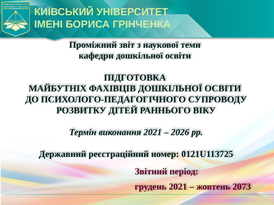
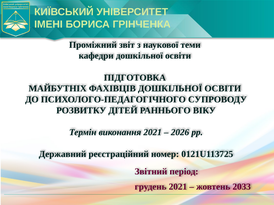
2073: 2073 -> 2033 (242, 187)
